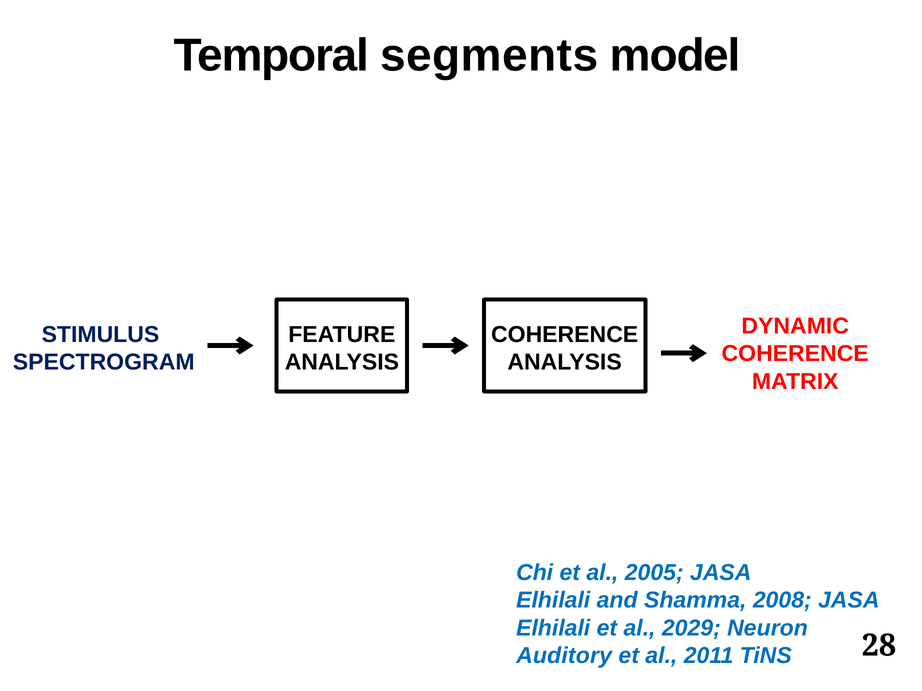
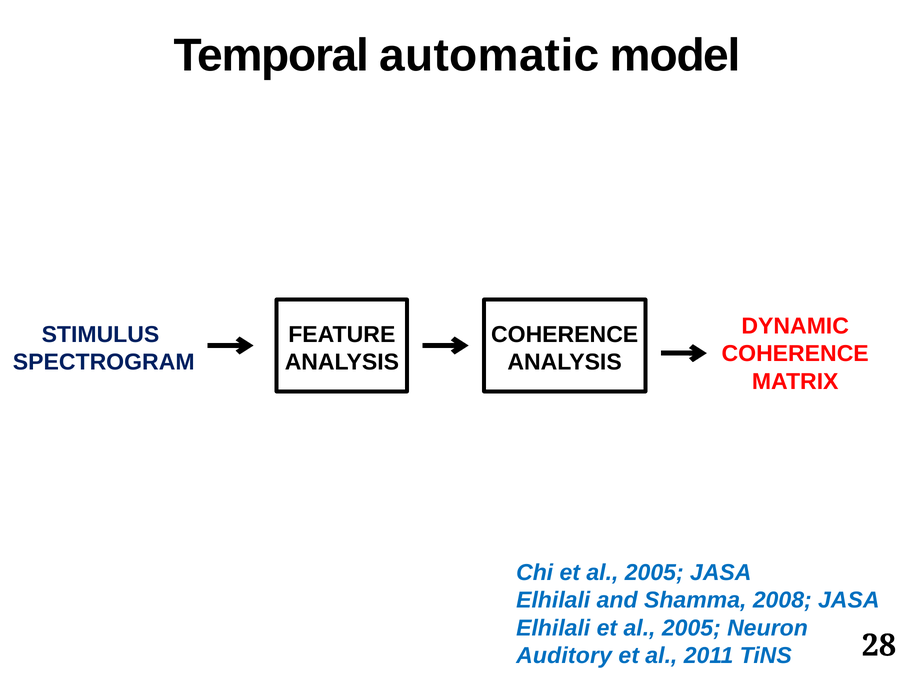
segments: segments -> automatic (489, 56)
Elhilali et al 2029: 2029 -> 2005 (691, 628)
